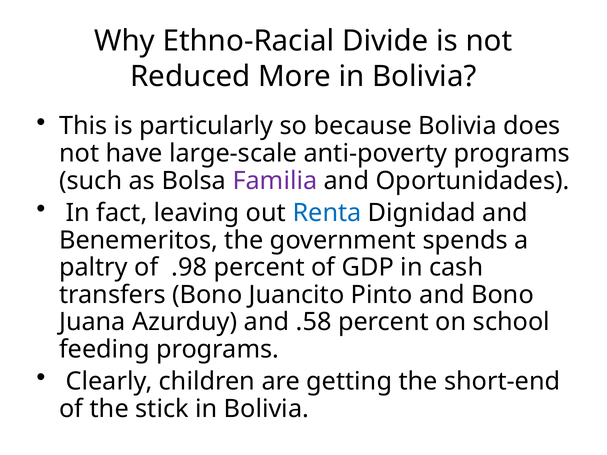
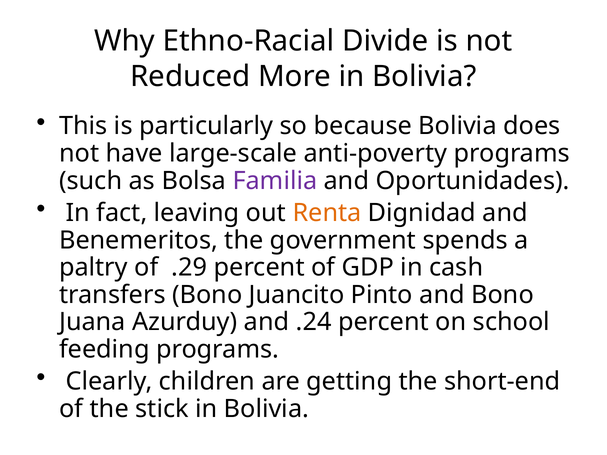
Renta colour: blue -> orange (327, 213)
.98: .98 -> .29 (189, 268)
.58: .58 -> .24 (314, 322)
